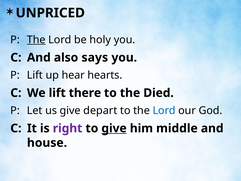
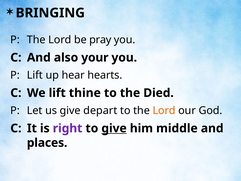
UNPRICED: UNPRICED -> BRINGING (50, 13)
The underline: present -> none (36, 40)
holy: holy -> pray (100, 40)
says: says -> your (95, 57)
there: there -> thine (85, 93)
Lord colour: blue -> orange (164, 110)
house: house -> places (47, 143)
